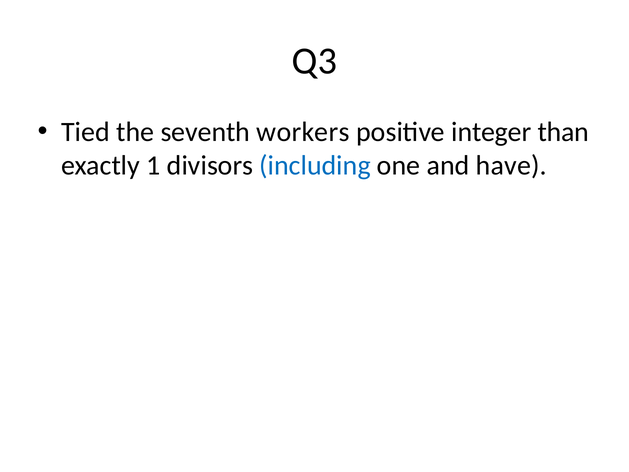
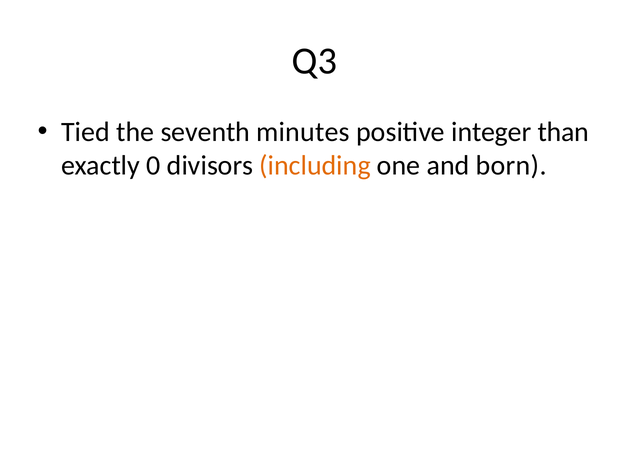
workers: workers -> minutes (303, 132)
1: 1 -> 0 (153, 166)
including colour: blue -> orange (315, 166)
have: have -> born (511, 166)
